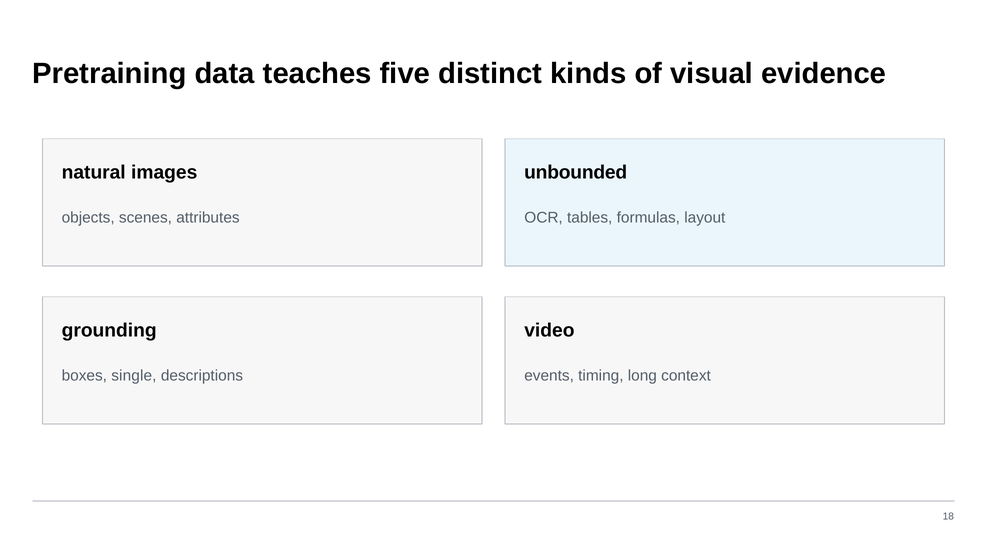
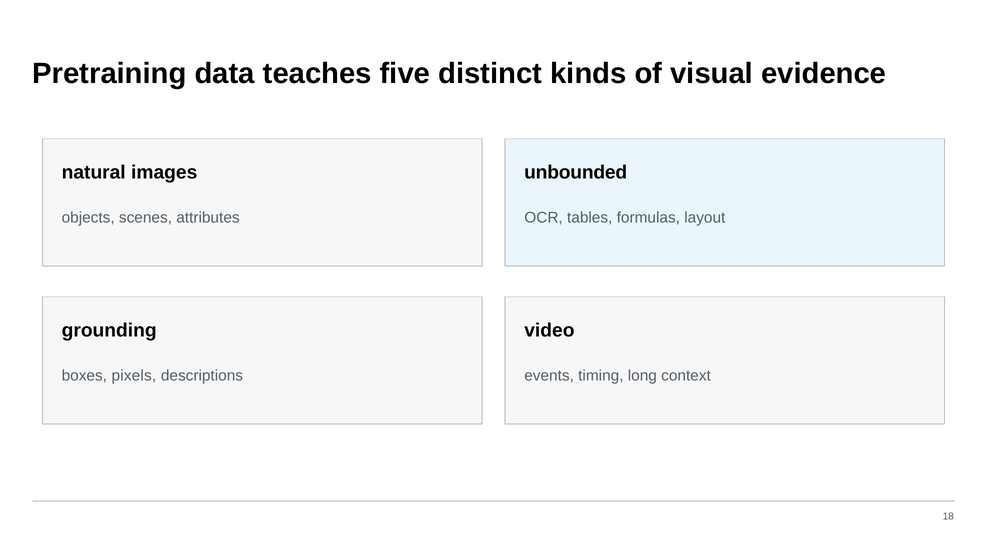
single: single -> pixels (134, 376)
